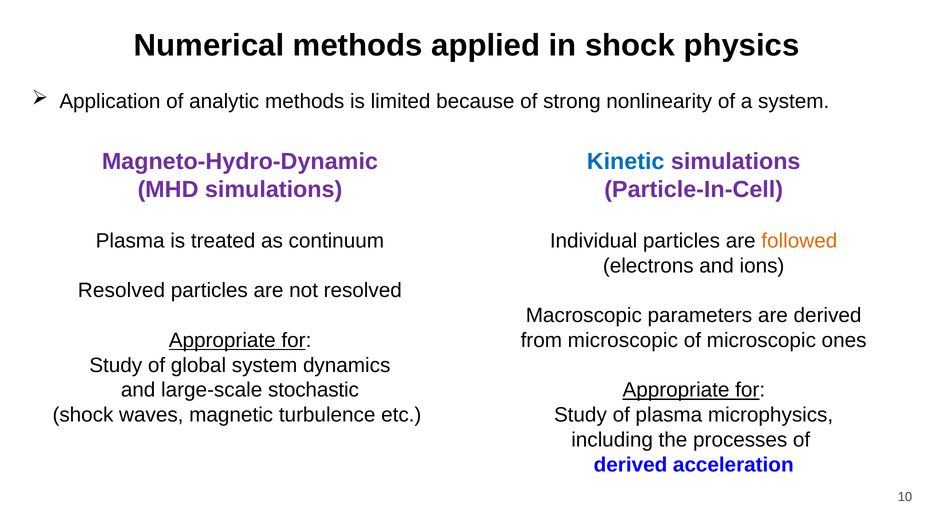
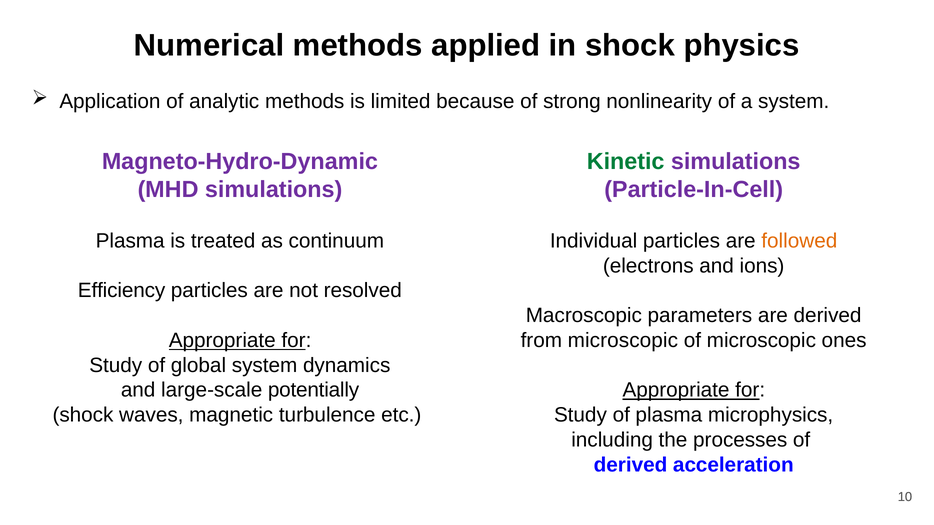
Kinetic colour: blue -> green (626, 162)
Resolved: Resolved -> Efficiency (122, 291)
stochastic: stochastic -> potentially (314, 390)
